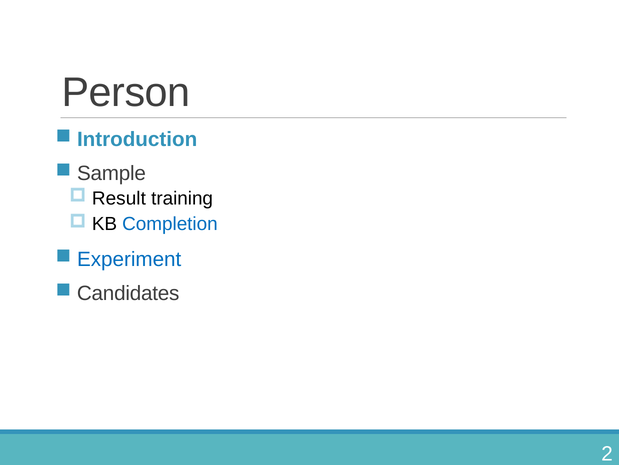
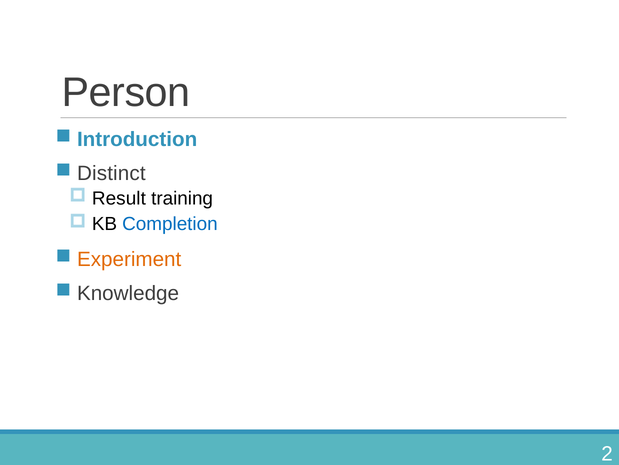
Sample: Sample -> Distinct (111, 173)
Experiment colour: blue -> orange (129, 259)
Candidates: Candidates -> Knowledge (128, 293)
